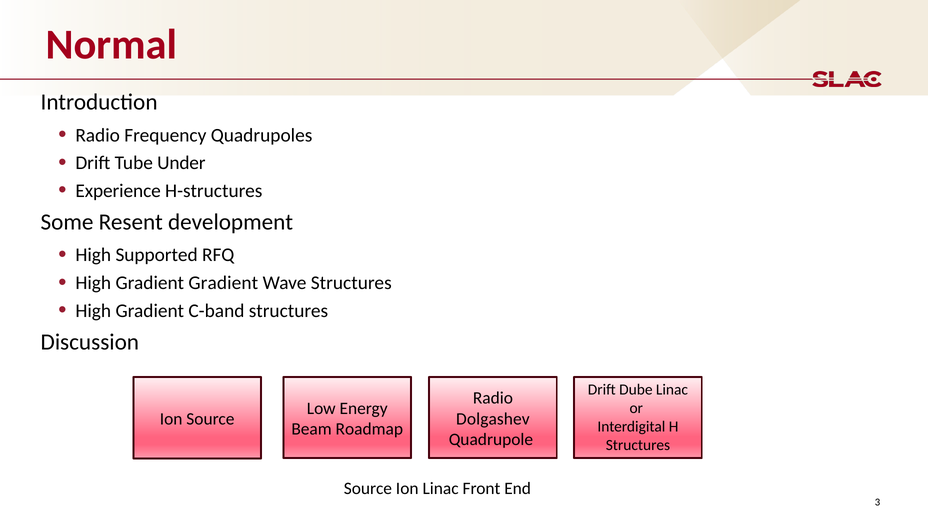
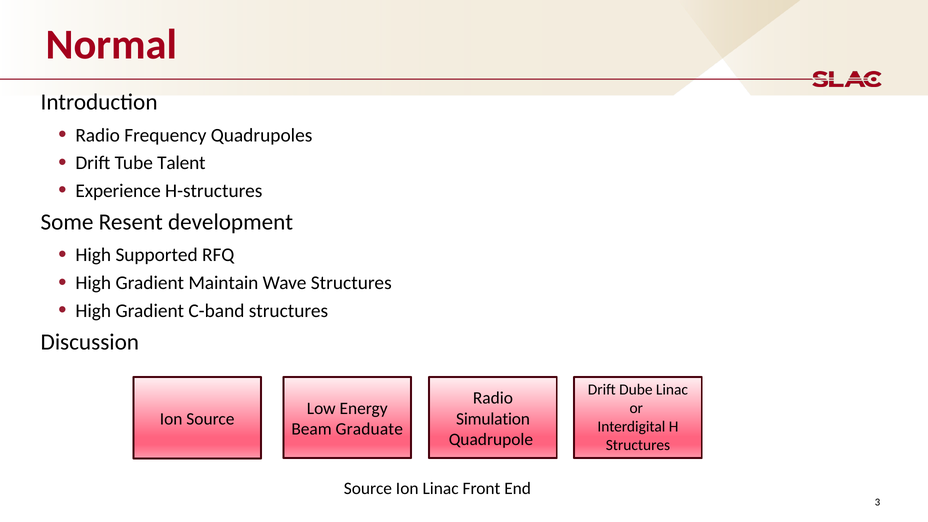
Under: Under -> Talent (181, 163)
Gradient Gradient: Gradient -> Maintain (223, 283)
Dolgashev: Dolgashev -> Simulation (493, 419)
Roadmap: Roadmap -> Graduate (369, 429)
